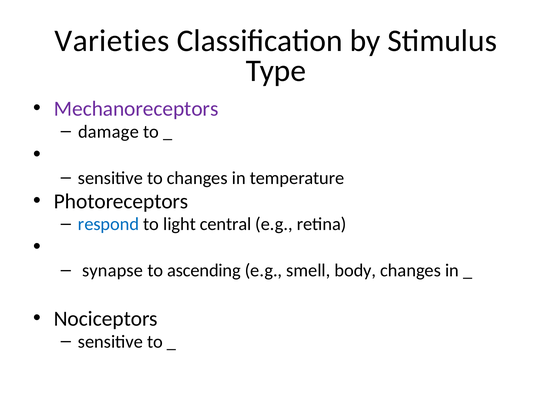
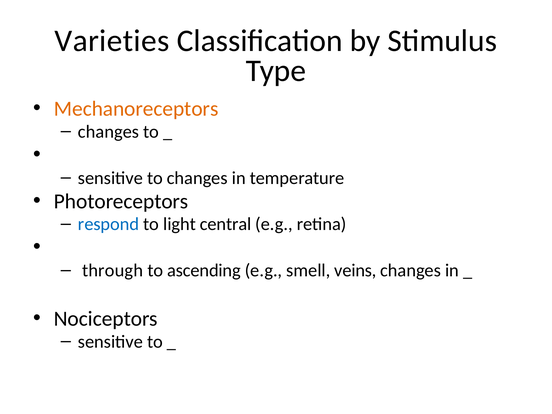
Mechanoreceptors colour: purple -> orange (136, 109)
damage: damage -> changes (109, 132)
synapse: synapse -> through (113, 271)
body: body -> veins (355, 271)
